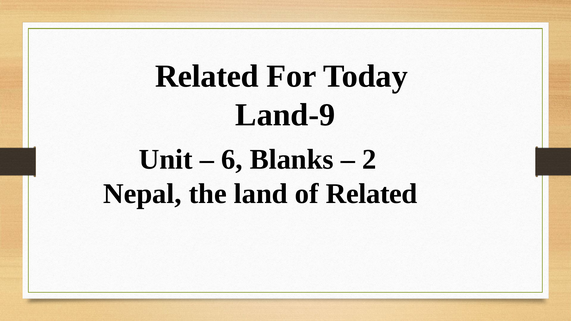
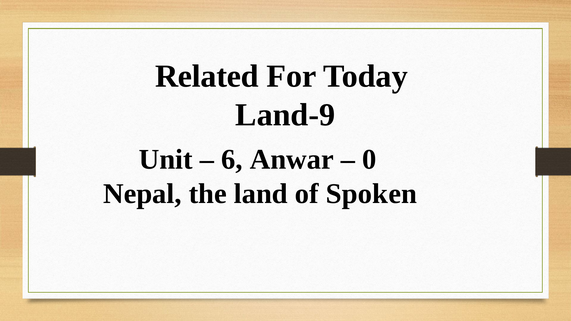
Blanks: Blanks -> Anwar (292, 160)
2: 2 -> 0 (369, 160)
of Related: Related -> Spoken (371, 194)
